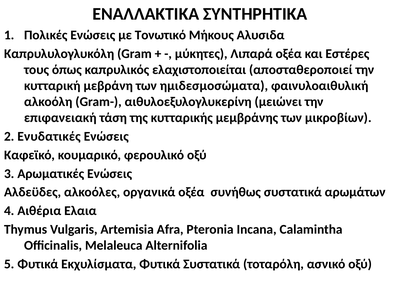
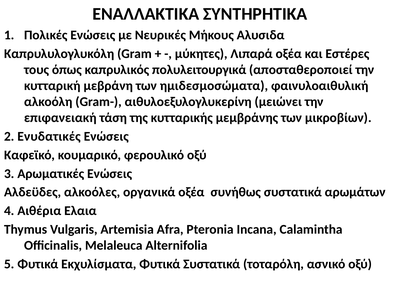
Τονωτικό: Τονωτικό -> Νευρικές (160, 35)
ελαχιστοποιείται: ελαχιστοποιείται -> πολυλειτουργικά (199, 70)
